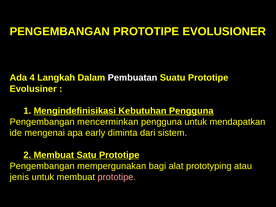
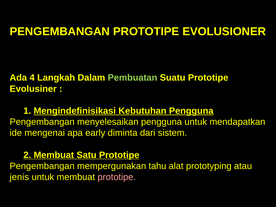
Pembuatan colour: white -> light green (133, 78)
mencerminkan: mencerminkan -> menyelesaikan (108, 122)
bagi: bagi -> tahu (157, 166)
